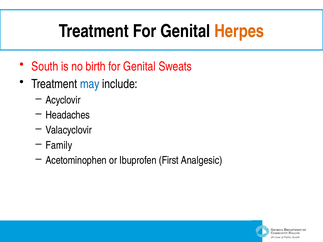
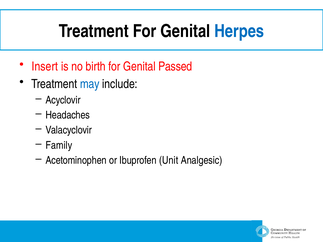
Herpes colour: orange -> blue (239, 31)
South: South -> Insert (45, 67)
Sweats: Sweats -> Passed (175, 67)
First: First -> Unit (169, 160)
